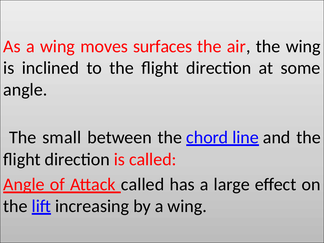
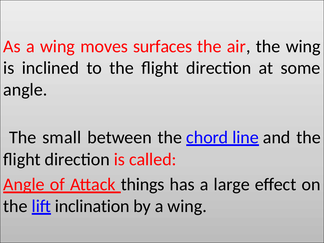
called: called -> things (143, 185)
increasing: increasing -> inclination (92, 206)
